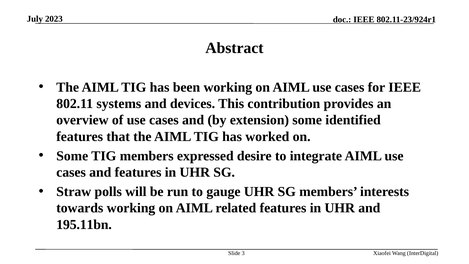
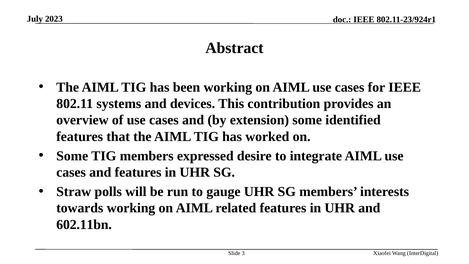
195.11bn: 195.11bn -> 602.11bn (84, 224)
